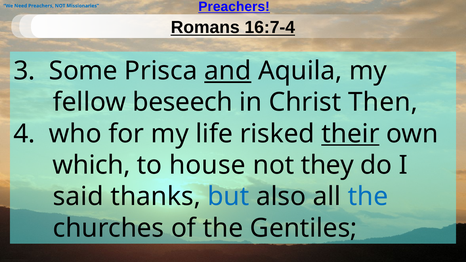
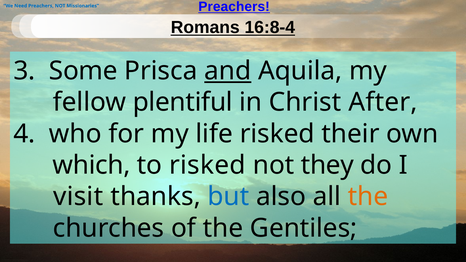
16:7-4: 16:7-4 -> 16:8-4 (270, 27)
beseech: beseech -> plentiful (183, 102)
Then: Then -> After (383, 102)
their underline: present -> none (350, 134)
to house: house -> risked (207, 165)
said: said -> visit (78, 197)
the colour: blue -> orange (368, 197)
